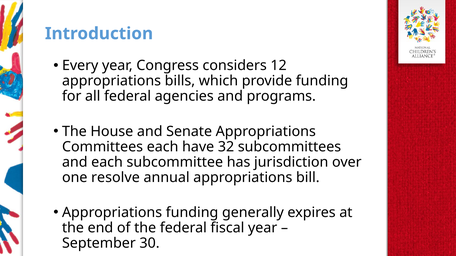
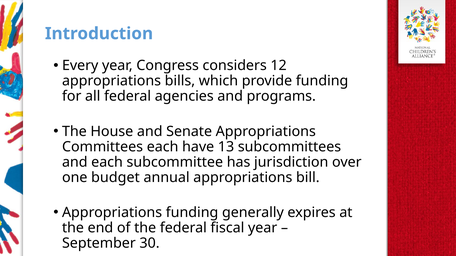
32: 32 -> 13 (226, 147)
resolve: resolve -> budget (115, 178)
